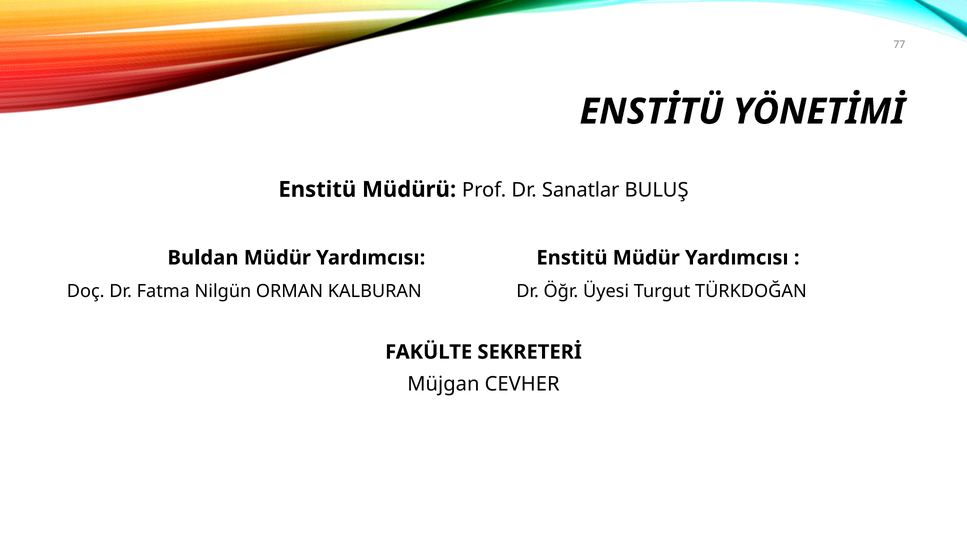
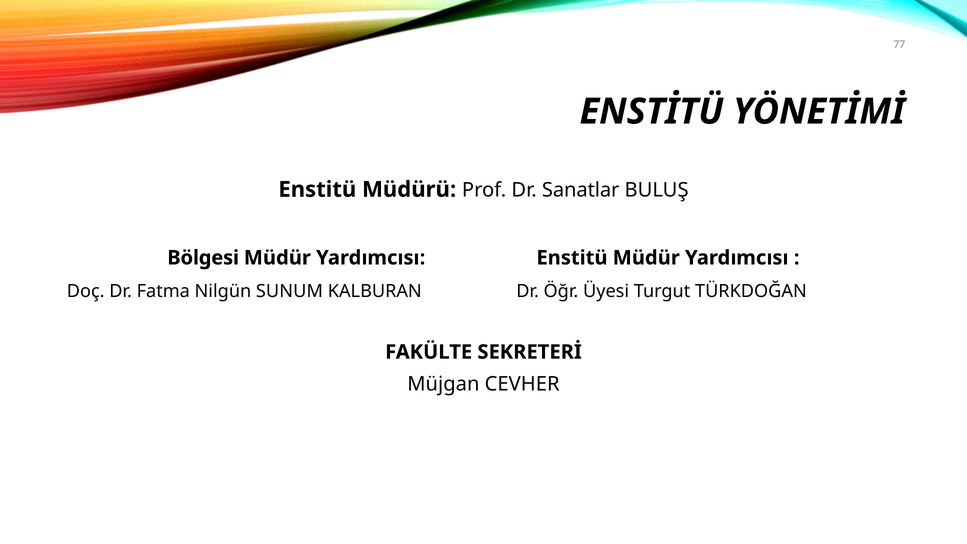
Buldan: Buldan -> Bölgesi (203, 258)
ORMAN: ORMAN -> SUNUM (289, 291)
